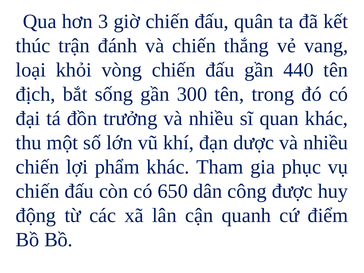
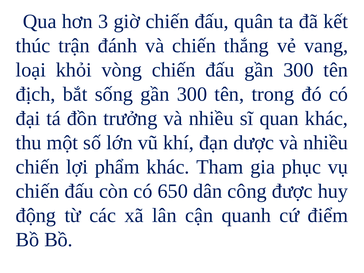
đấu gần 440: 440 -> 300 (298, 70)
